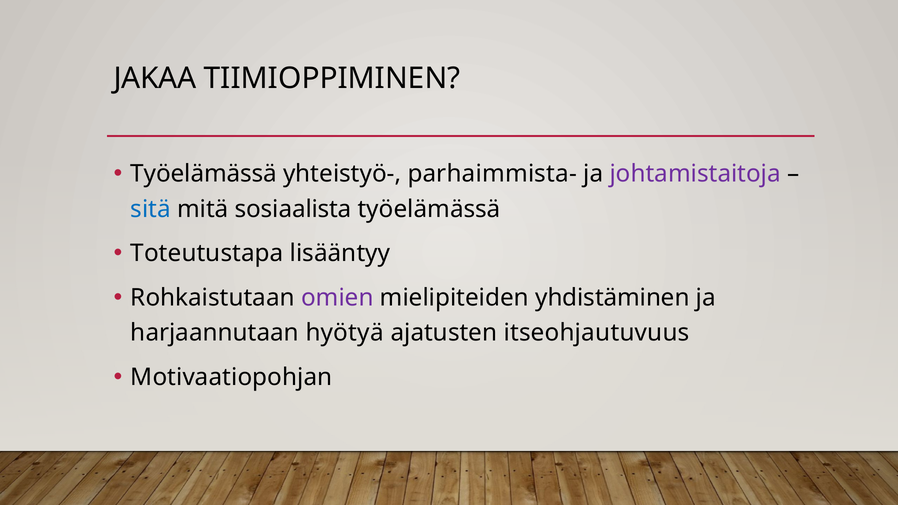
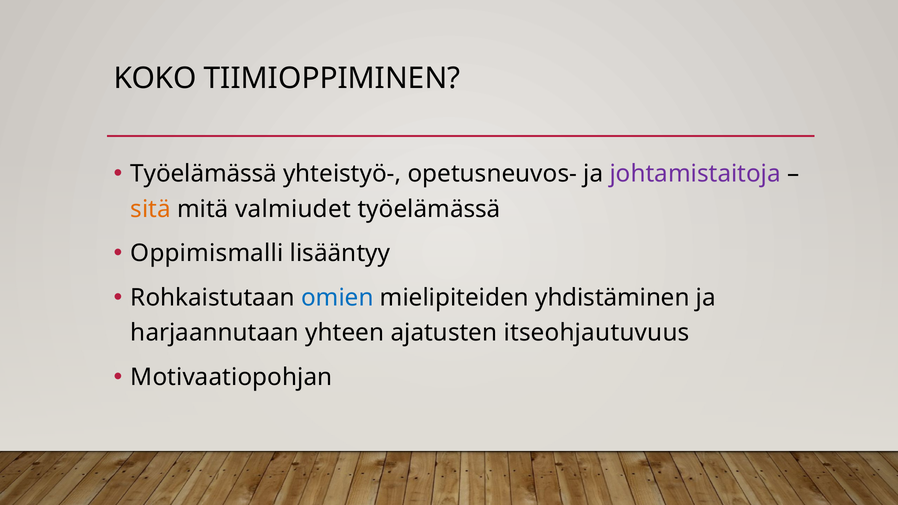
JAKAA: JAKAA -> KOKO (155, 79)
parhaimmista-: parhaimmista- -> opetusneuvos- (492, 174)
sitä colour: blue -> orange (151, 209)
sosiaalista: sosiaalista -> valmiudet (293, 209)
Toteutustapa: Toteutustapa -> Oppimismalli (207, 254)
omien colour: purple -> blue (337, 298)
hyötyä: hyötyä -> yhteen (345, 333)
